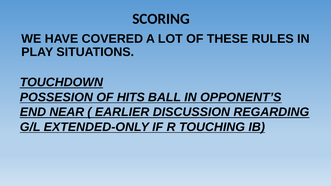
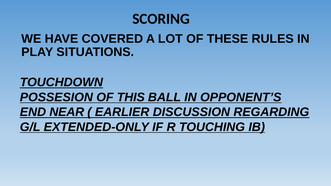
HITS: HITS -> THIS (131, 97)
